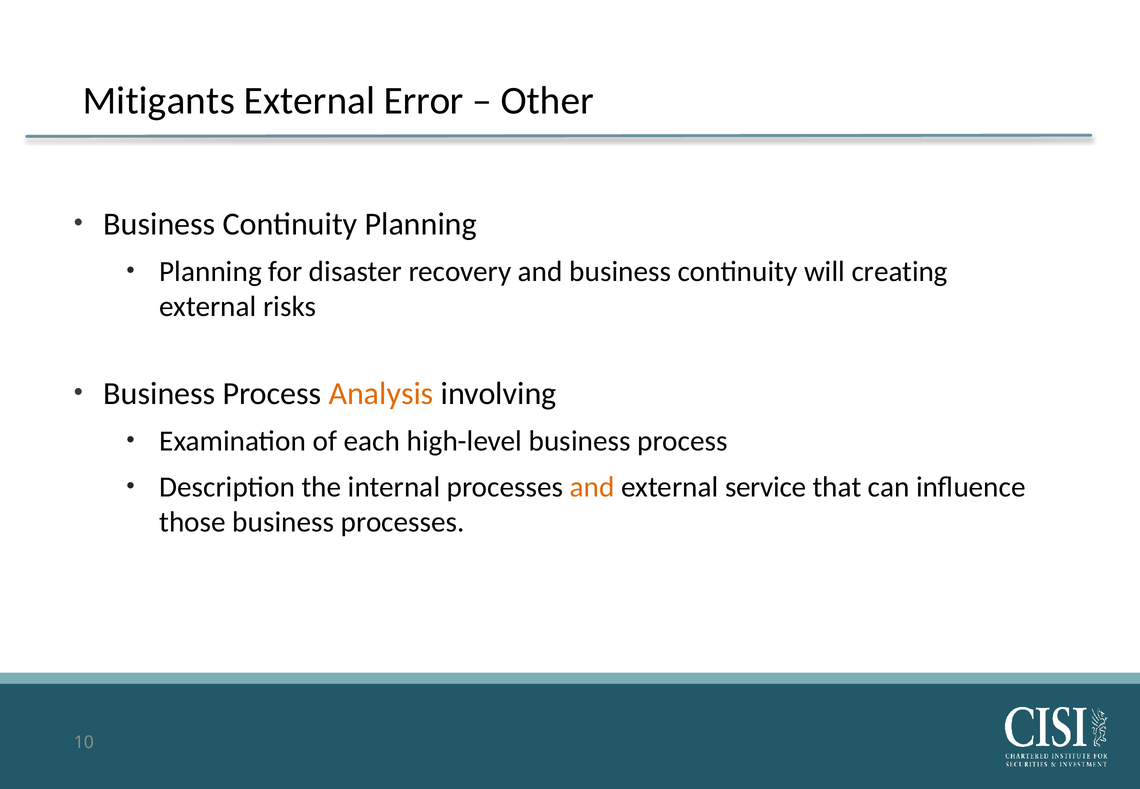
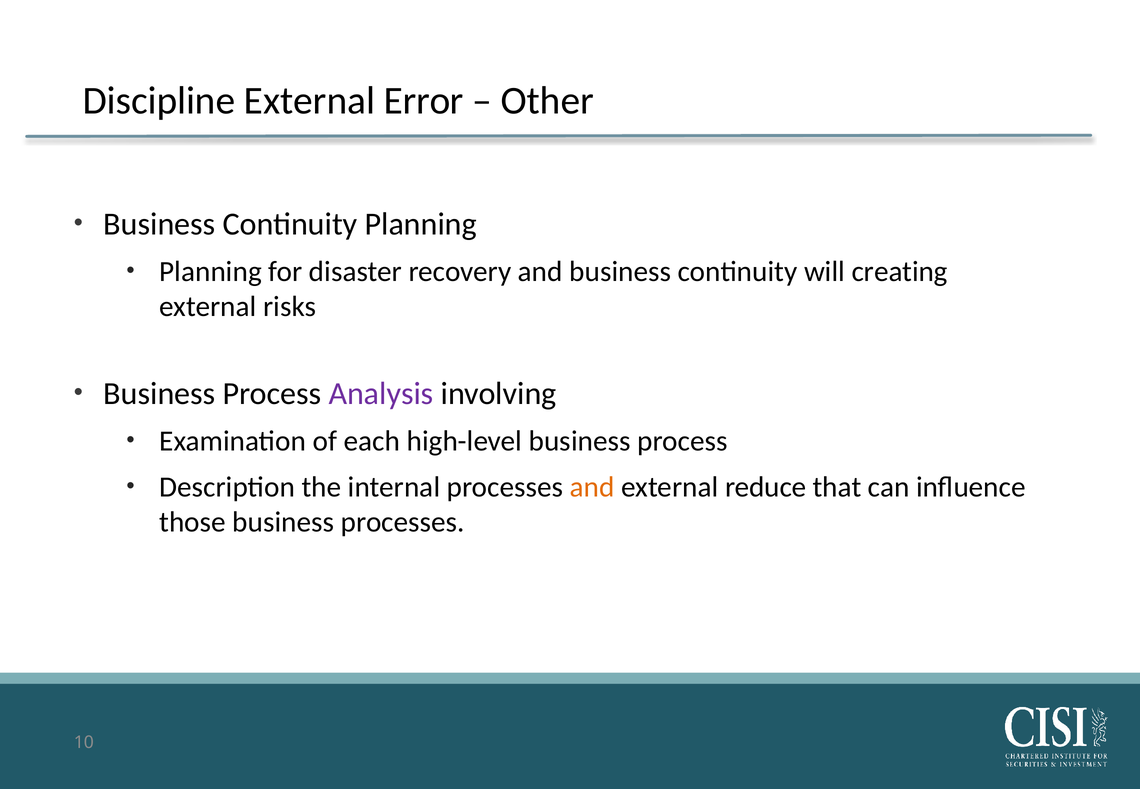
Mitigants: Mitigants -> Discipline (159, 101)
Analysis colour: orange -> purple (381, 394)
service: service -> reduce (766, 487)
